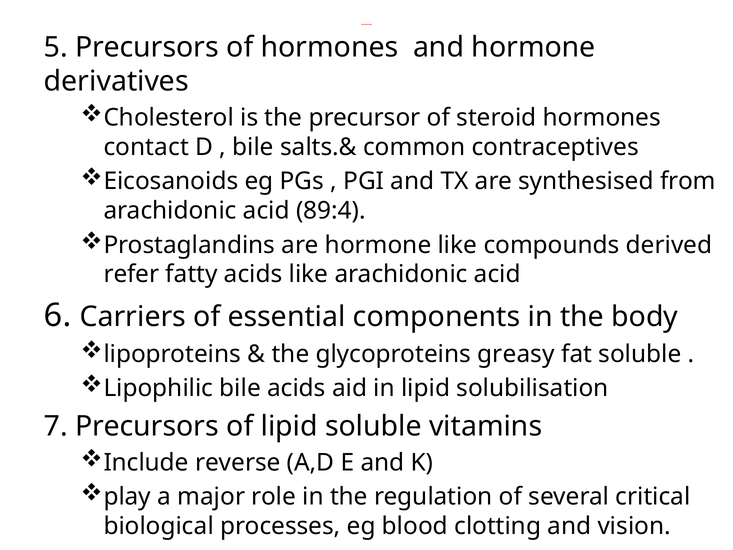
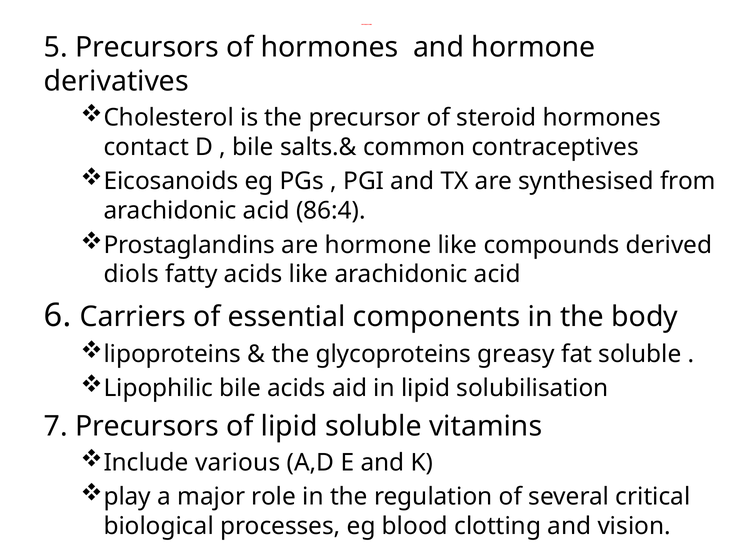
89:4: 89:4 -> 86:4 (331, 211)
refer: refer -> diols (131, 274)
reverse: reverse -> various (238, 462)
